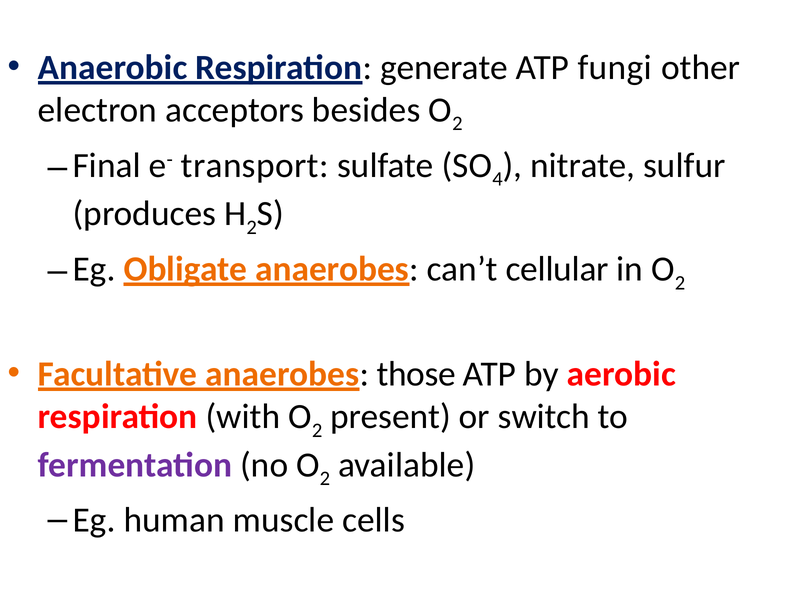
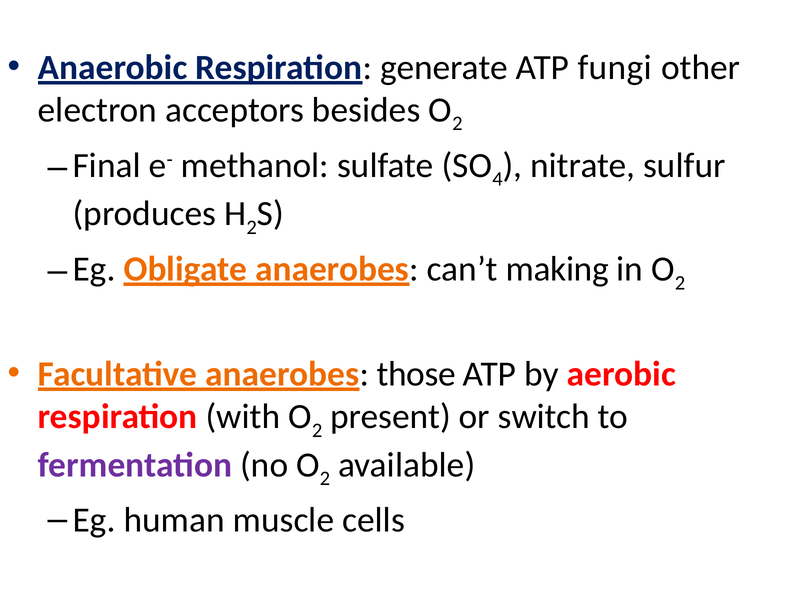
transport: transport -> methanol (255, 166)
cellular: cellular -> making (557, 269)
